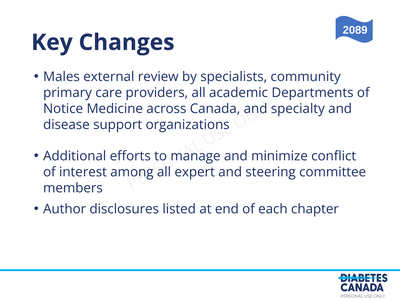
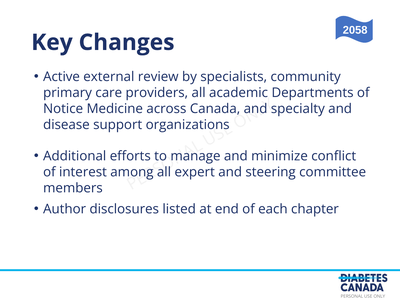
2089: 2089 -> 2058 (355, 30)
Males: Males -> Active (62, 77)
